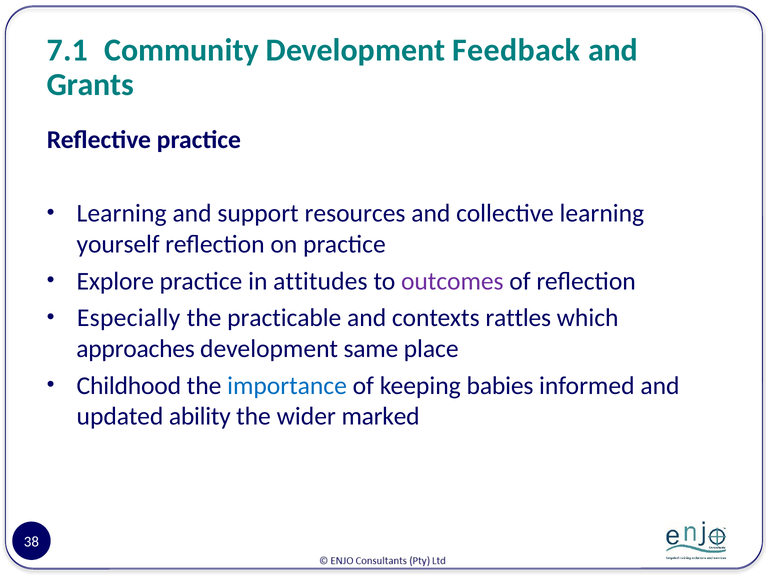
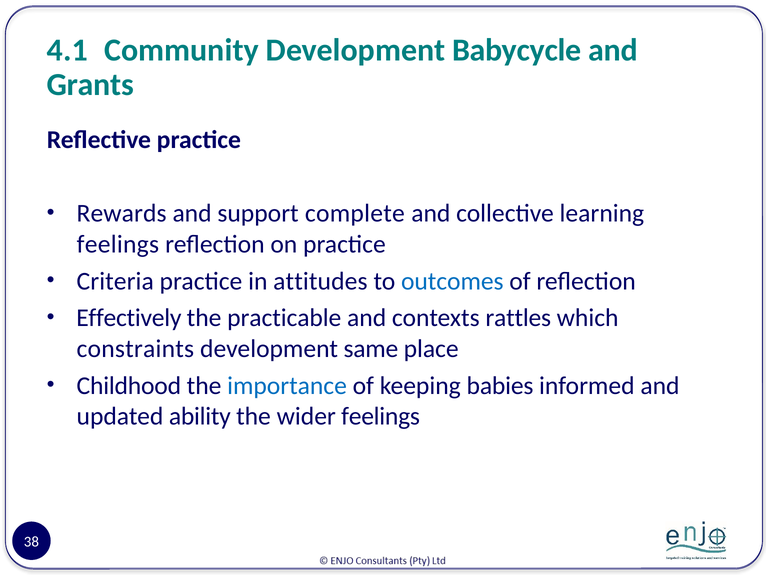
7.1: 7.1 -> 4.1 (67, 50)
Feedback: Feedback -> Babycycle (517, 50)
Learning: Learning -> Rewards (122, 213)
resources: resources -> complete (355, 213)
yourself: yourself -> feelings (118, 244)
Explore: Explore -> Criteria (115, 281)
outcomes colour: purple -> blue (452, 281)
Especially: Especially -> Effectively (129, 318)
approaches: approaches -> constraints (135, 349)
wider marked: marked -> feelings (381, 416)
